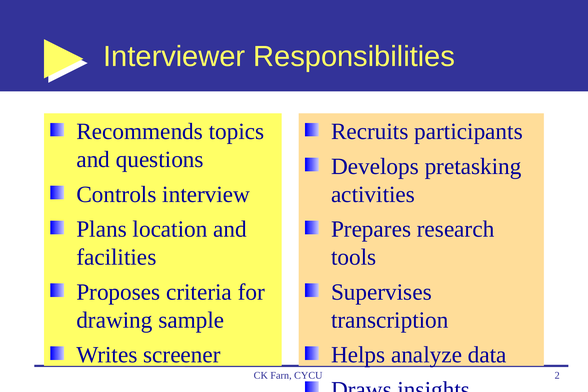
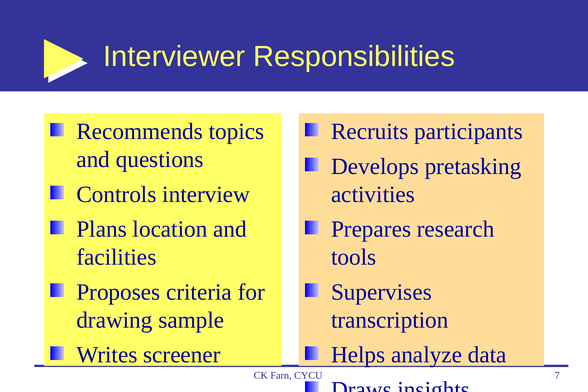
2: 2 -> 7 (557, 375)
